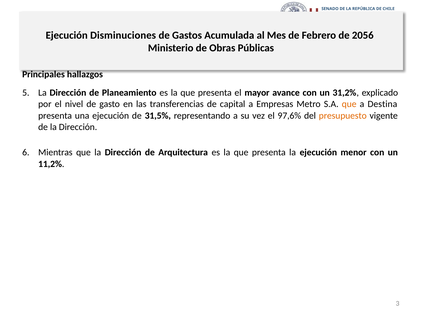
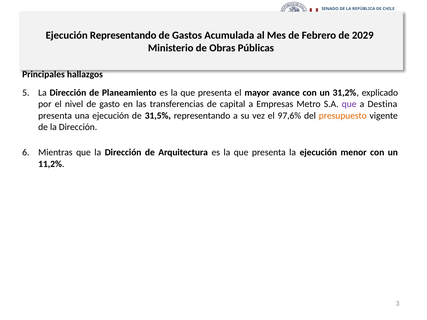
Ejecución Disminuciones: Disminuciones -> Representando (123, 35)
2056: 2056 -> 2029 (363, 35)
que colour: orange -> purple (349, 104)
